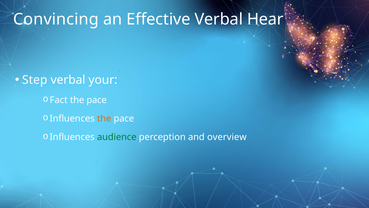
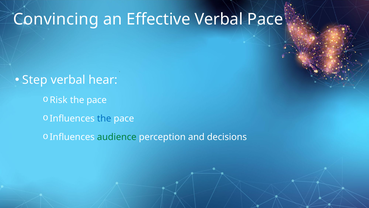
Verbal Hear: Hear -> Pace (265, 19)
your: your -> hear (103, 80)
Fact: Fact -> Risk (59, 100)
the colour: orange -> blue (104, 118)
overview: overview -> decisions (227, 137)
